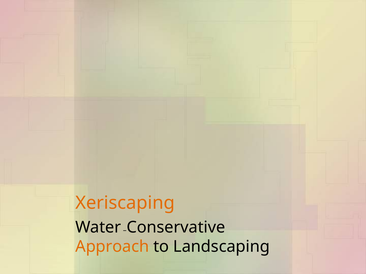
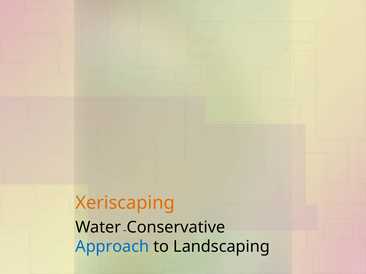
Approach colour: orange -> blue (112, 247)
